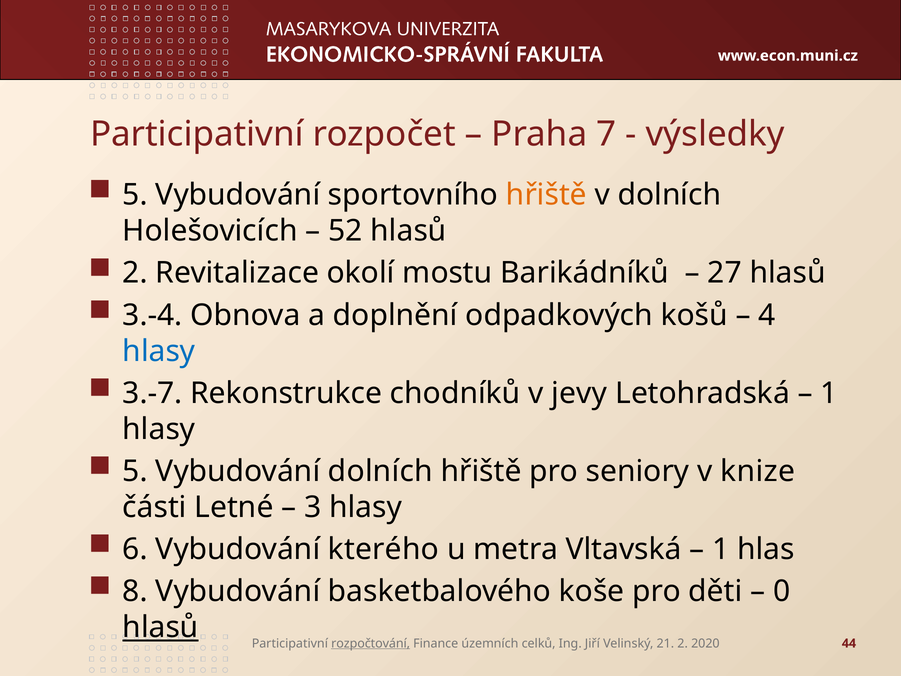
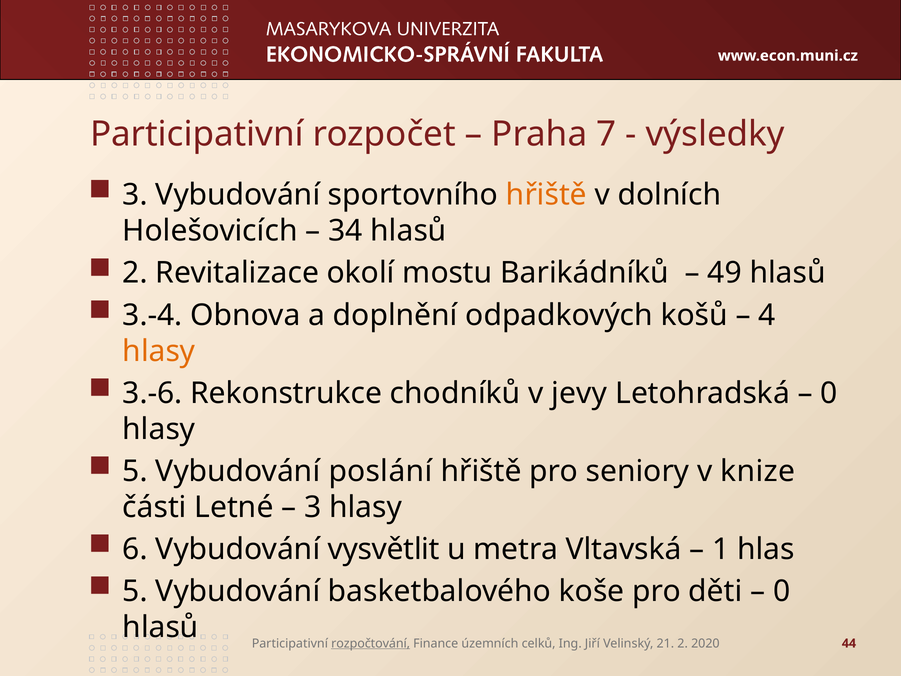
5: 5 -> 3 (135, 195)
52: 52 -> 34 (345, 231)
27: 27 -> 49 (725, 273)
hlasy colour: blue -> orange (159, 351)
3.-7: 3.-7 -> 3.-6 (152, 393)
1: 1 -> 0 (829, 393)
Vybudování dolních: dolních -> poslání (380, 471)
kterého: kterého -> vysvětlit (384, 549)
8: 8 -> 5 (135, 591)
hlasů underline: present -> none (161, 627)
